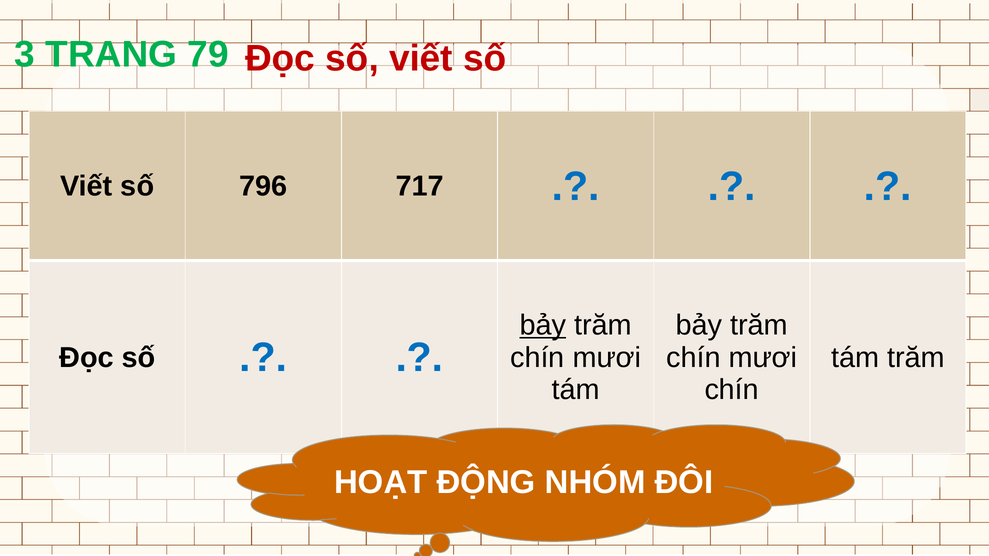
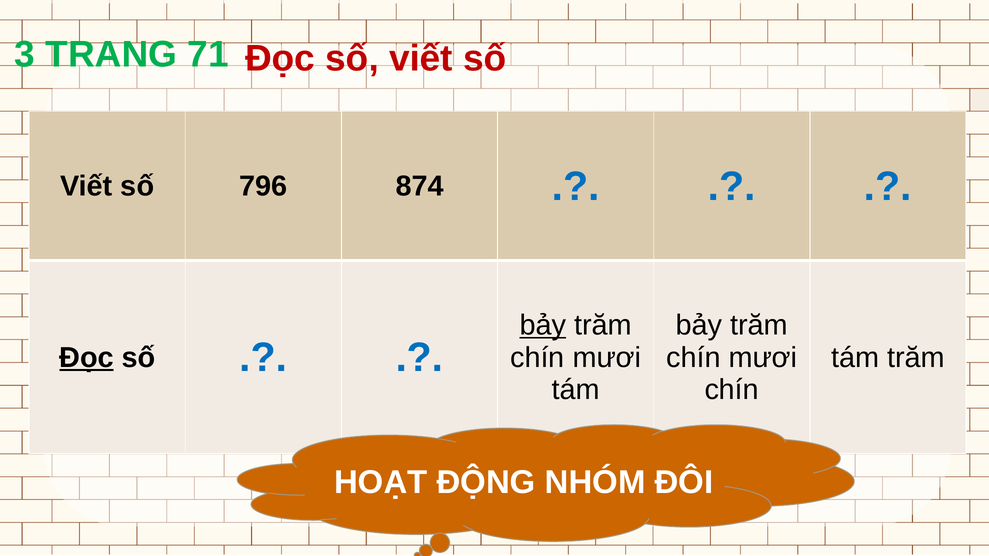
79: 79 -> 71 (208, 55)
717: 717 -> 874 (420, 187)
Đọc underline: none -> present (86, 358)
